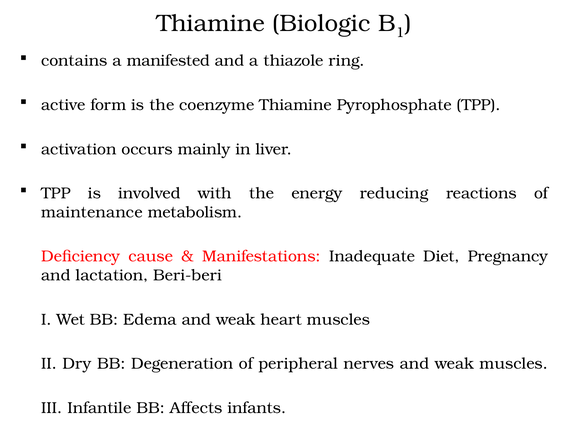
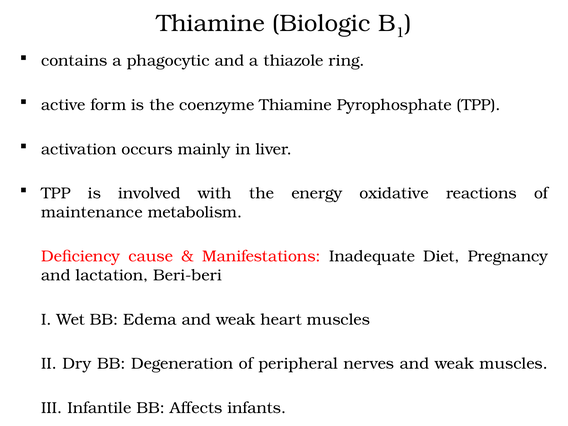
manifested: manifested -> phagocytic (168, 61)
reducing: reducing -> oxidative (394, 193)
